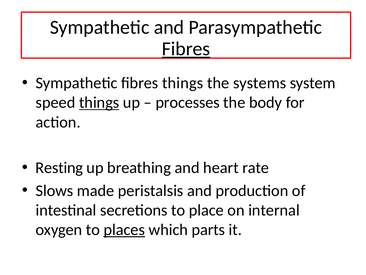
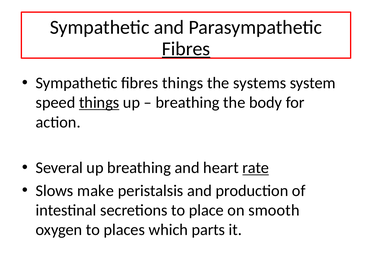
processes: processes -> breathing (188, 102)
Resting: Resting -> Several (59, 168)
rate underline: none -> present (256, 168)
made: made -> make (96, 190)
internal: internal -> smooth (274, 210)
places underline: present -> none (124, 229)
